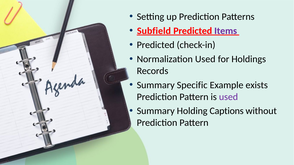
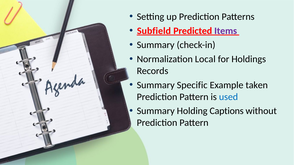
Predicted: Predicted -> Summary (156, 45)
Normalization Used: Used -> Local (205, 59)
exists: exists -> taken (257, 85)
used colour: purple -> blue (228, 97)
